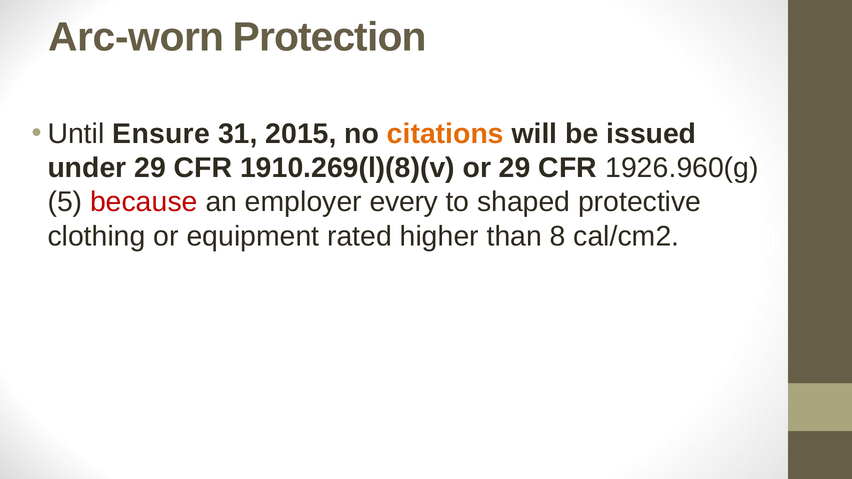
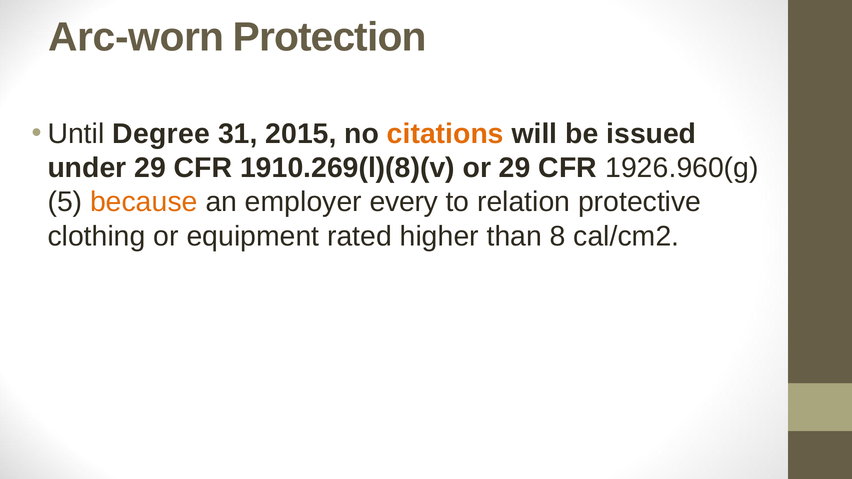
Ensure: Ensure -> Degree (161, 134)
because colour: red -> orange (144, 202)
shaped: shaped -> relation (524, 202)
